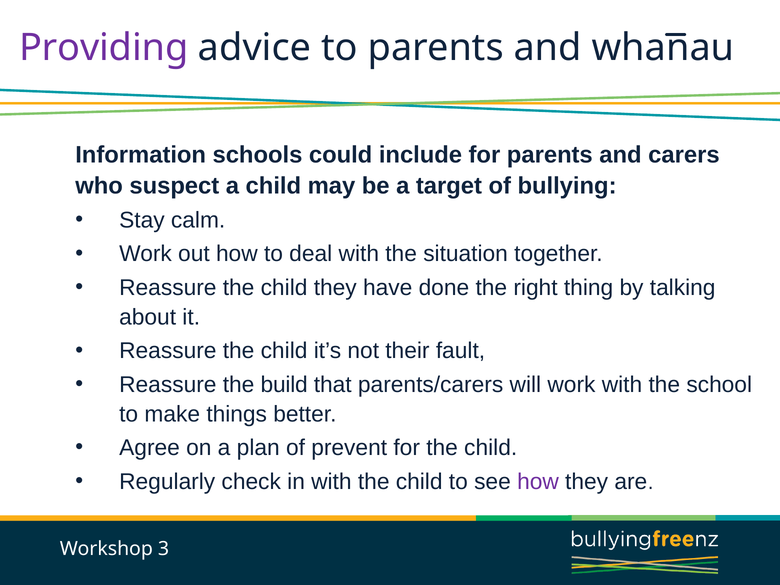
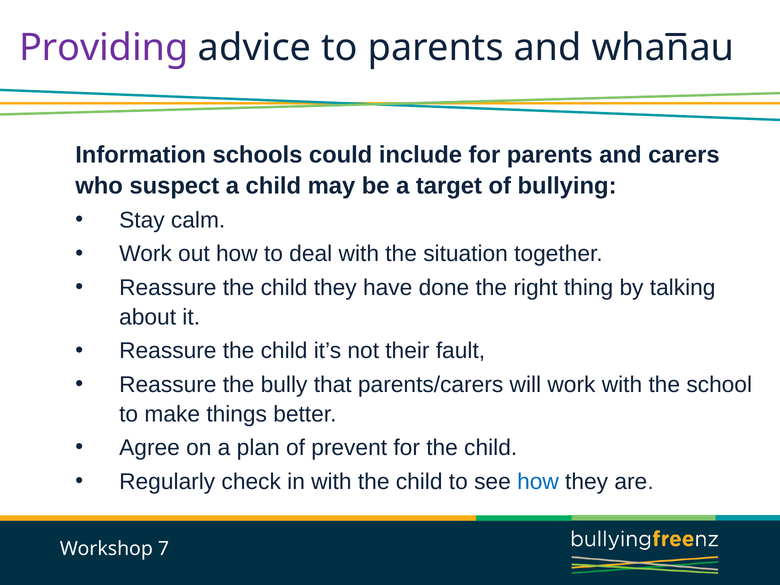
build: build -> bully (284, 385)
how colour: purple -> blue (538, 482)
3: 3 -> 7 (164, 549)
